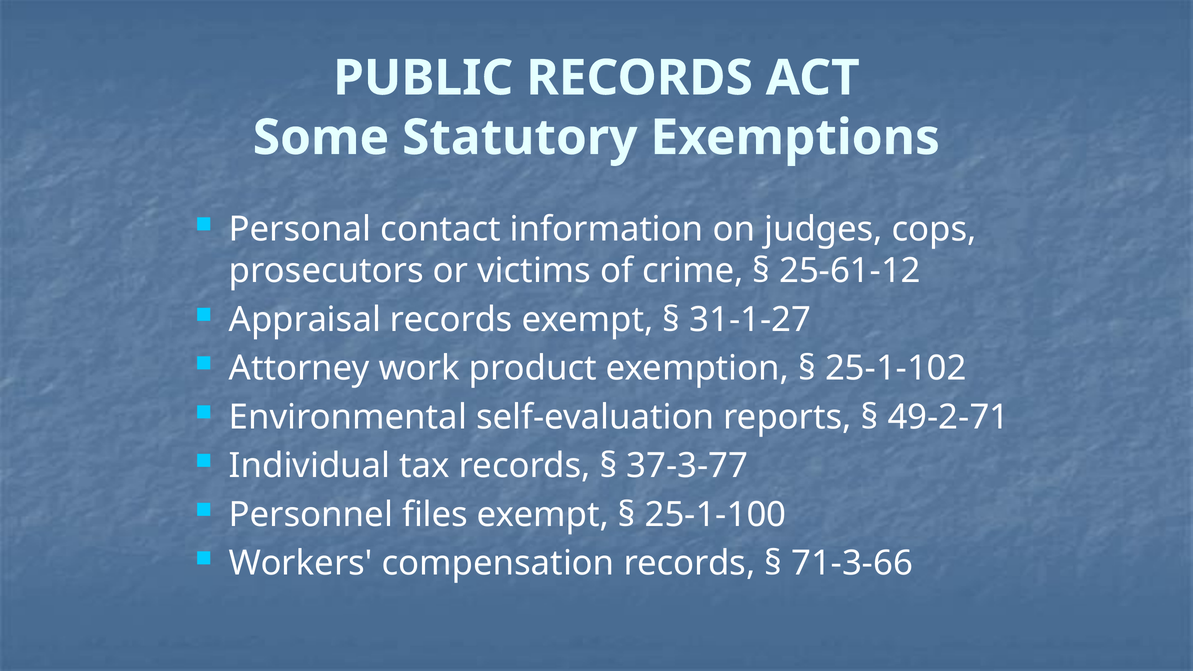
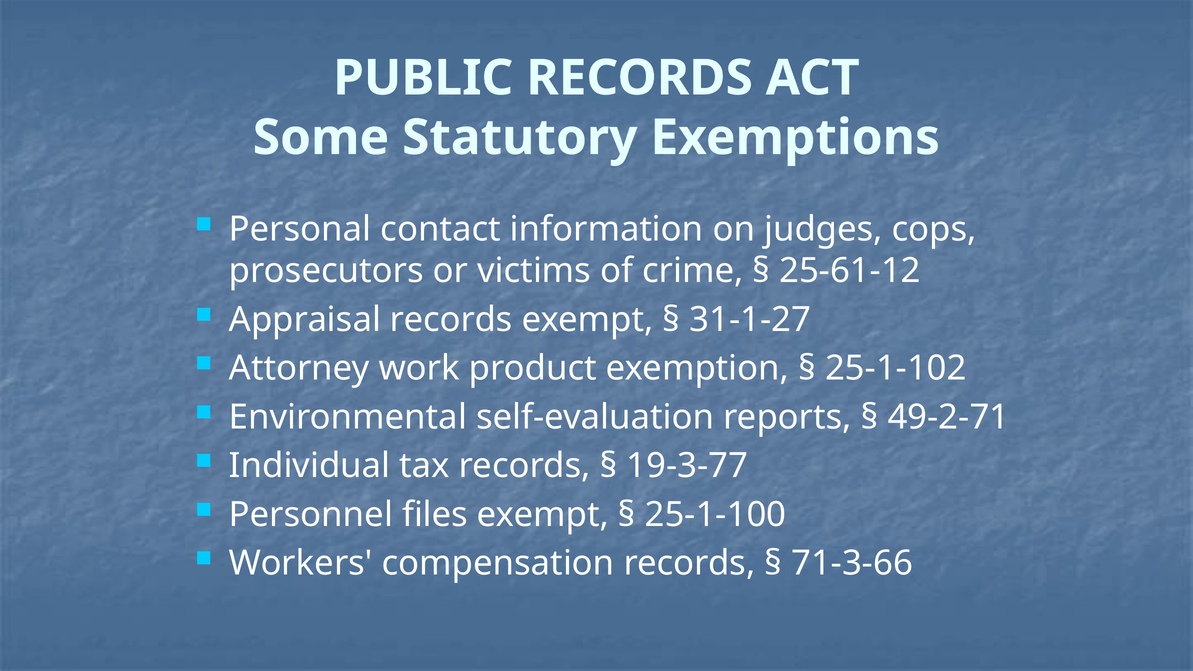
37-3-77: 37-3-77 -> 19-3-77 (687, 466)
